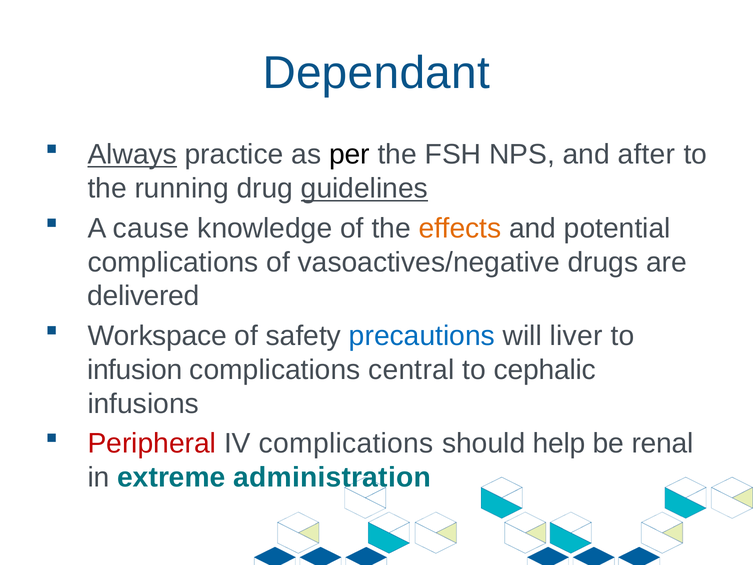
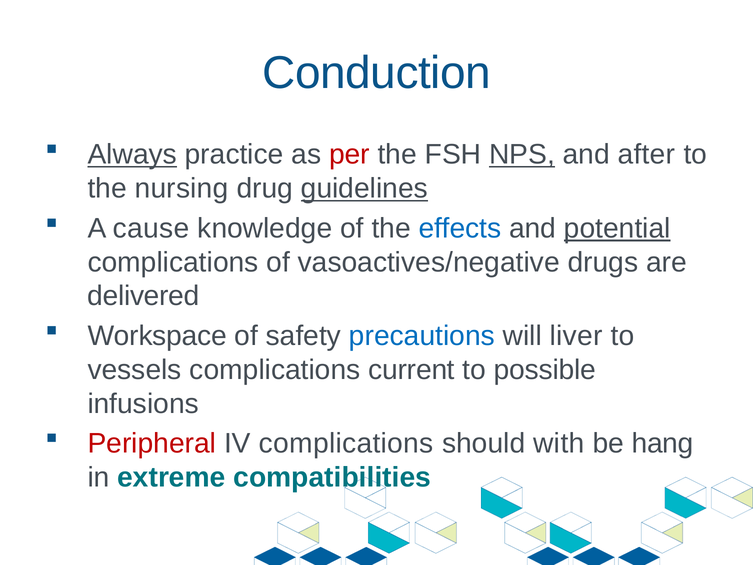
Dependant: Dependant -> Conduction (377, 73)
per colour: black -> red (349, 154)
NPS underline: none -> present (522, 154)
running: running -> nursing (182, 188)
effects colour: orange -> blue (460, 228)
potential underline: none -> present (617, 228)
infusion: infusion -> vessels (135, 370)
central: central -> current (412, 370)
cephalic: cephalic -> possible (545, 370)
help: help -> with (559, 443)
renal: renal -> hang (663, 443)
administration: administration -> compatibilities (332, 477)
